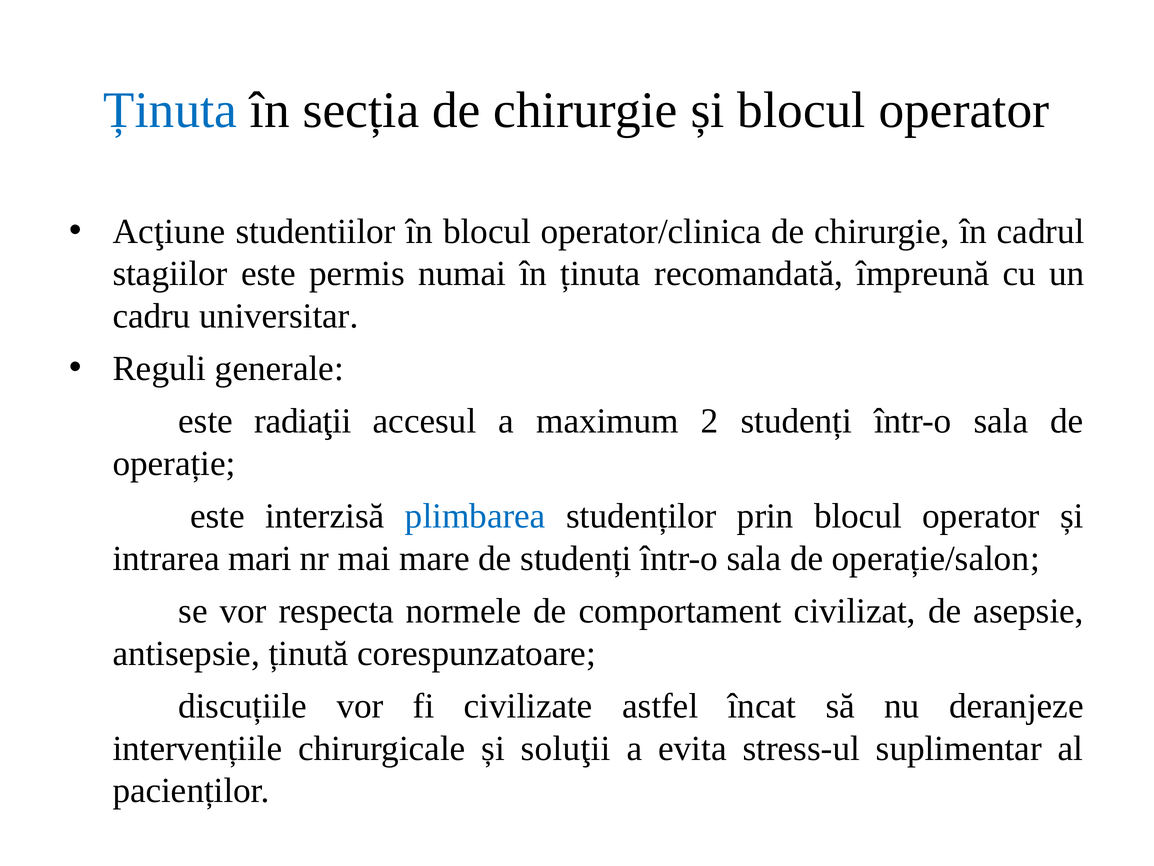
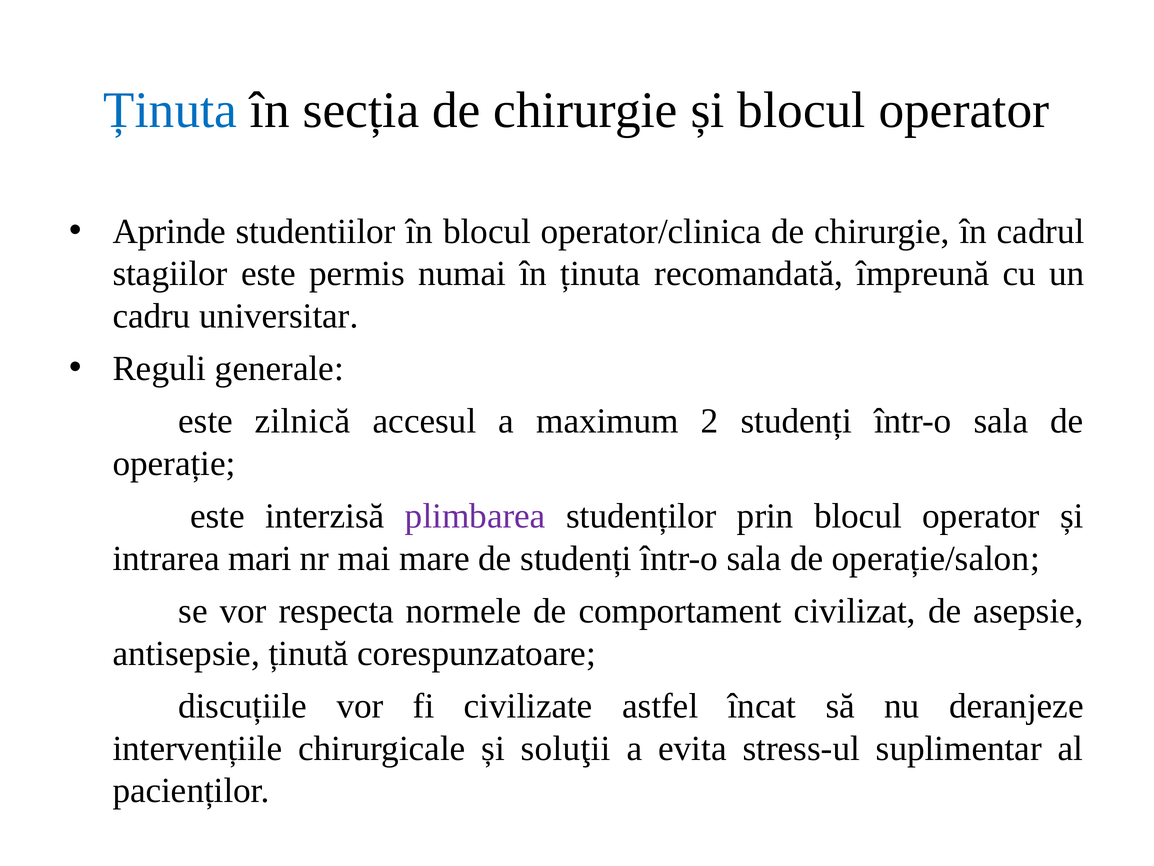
Acţiune: Acţiune -> Aprinde (169, 231)
radiaţii: radiaţii -> zilnică (303, 421)
plimbarea colour: blue -> purple (475, 516)
